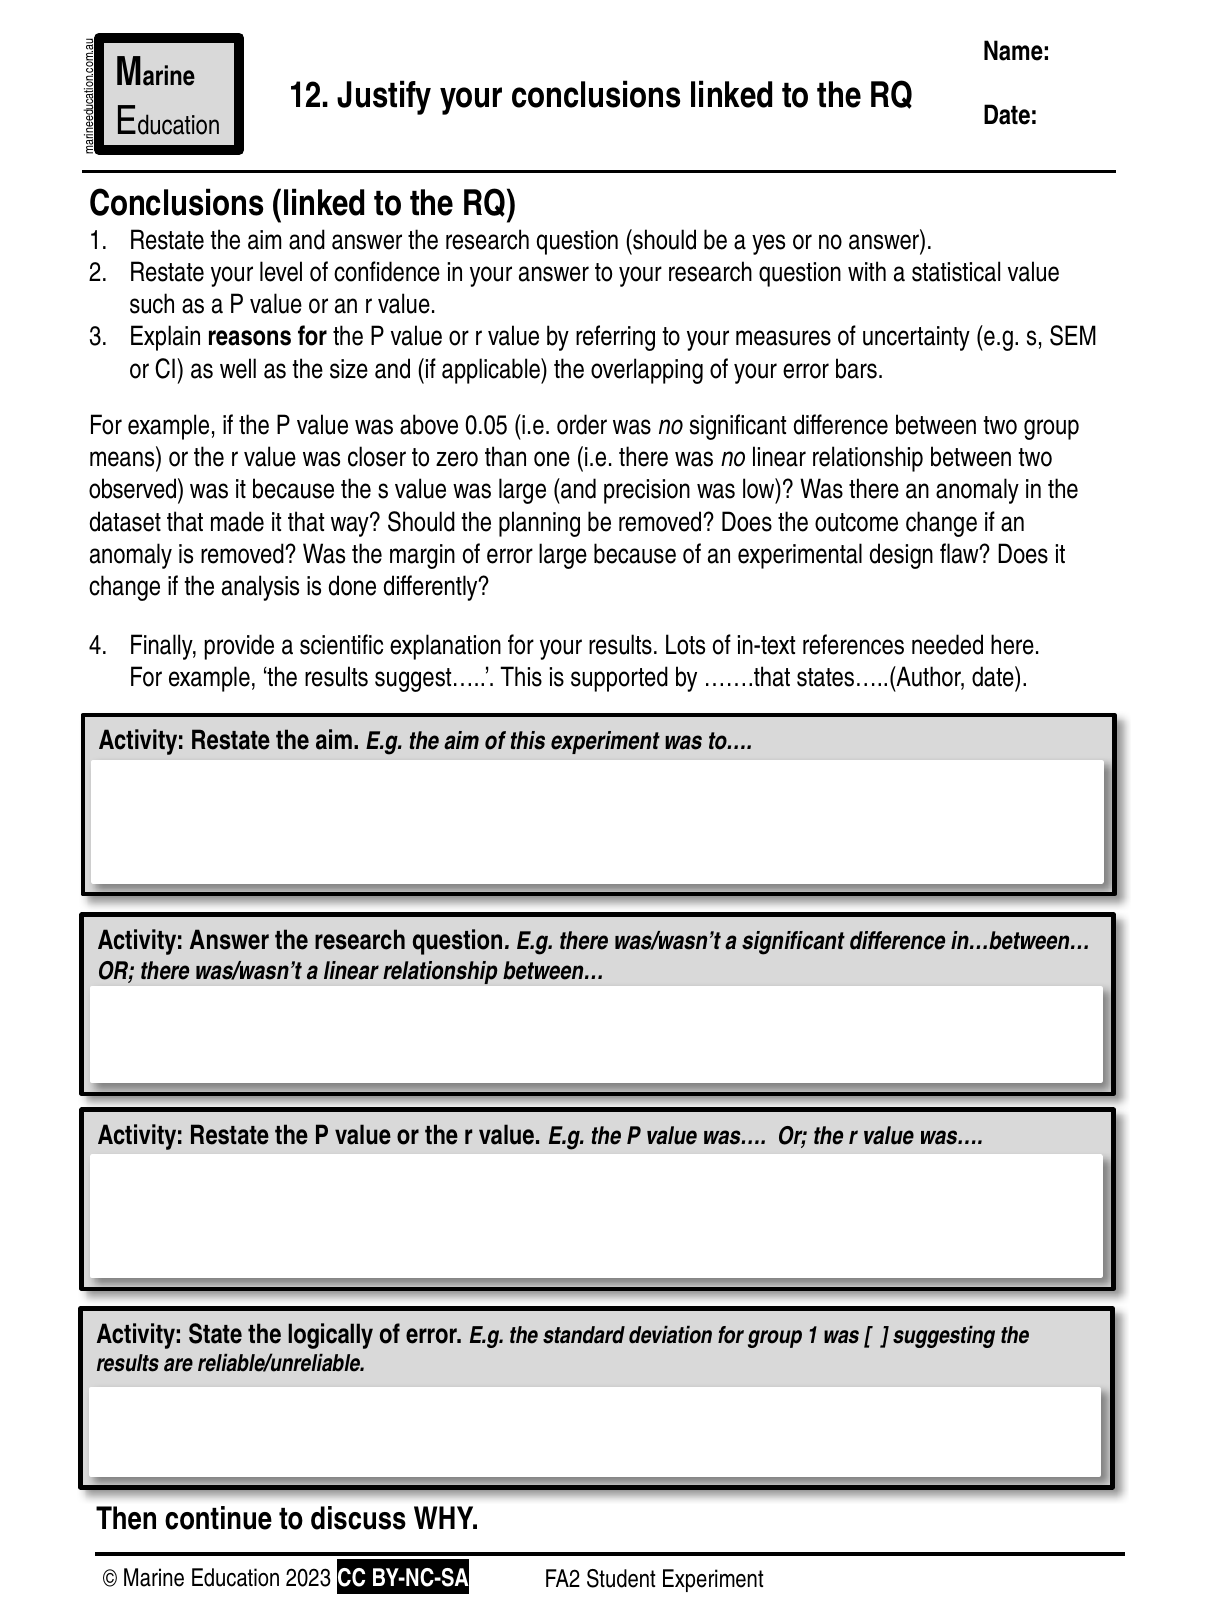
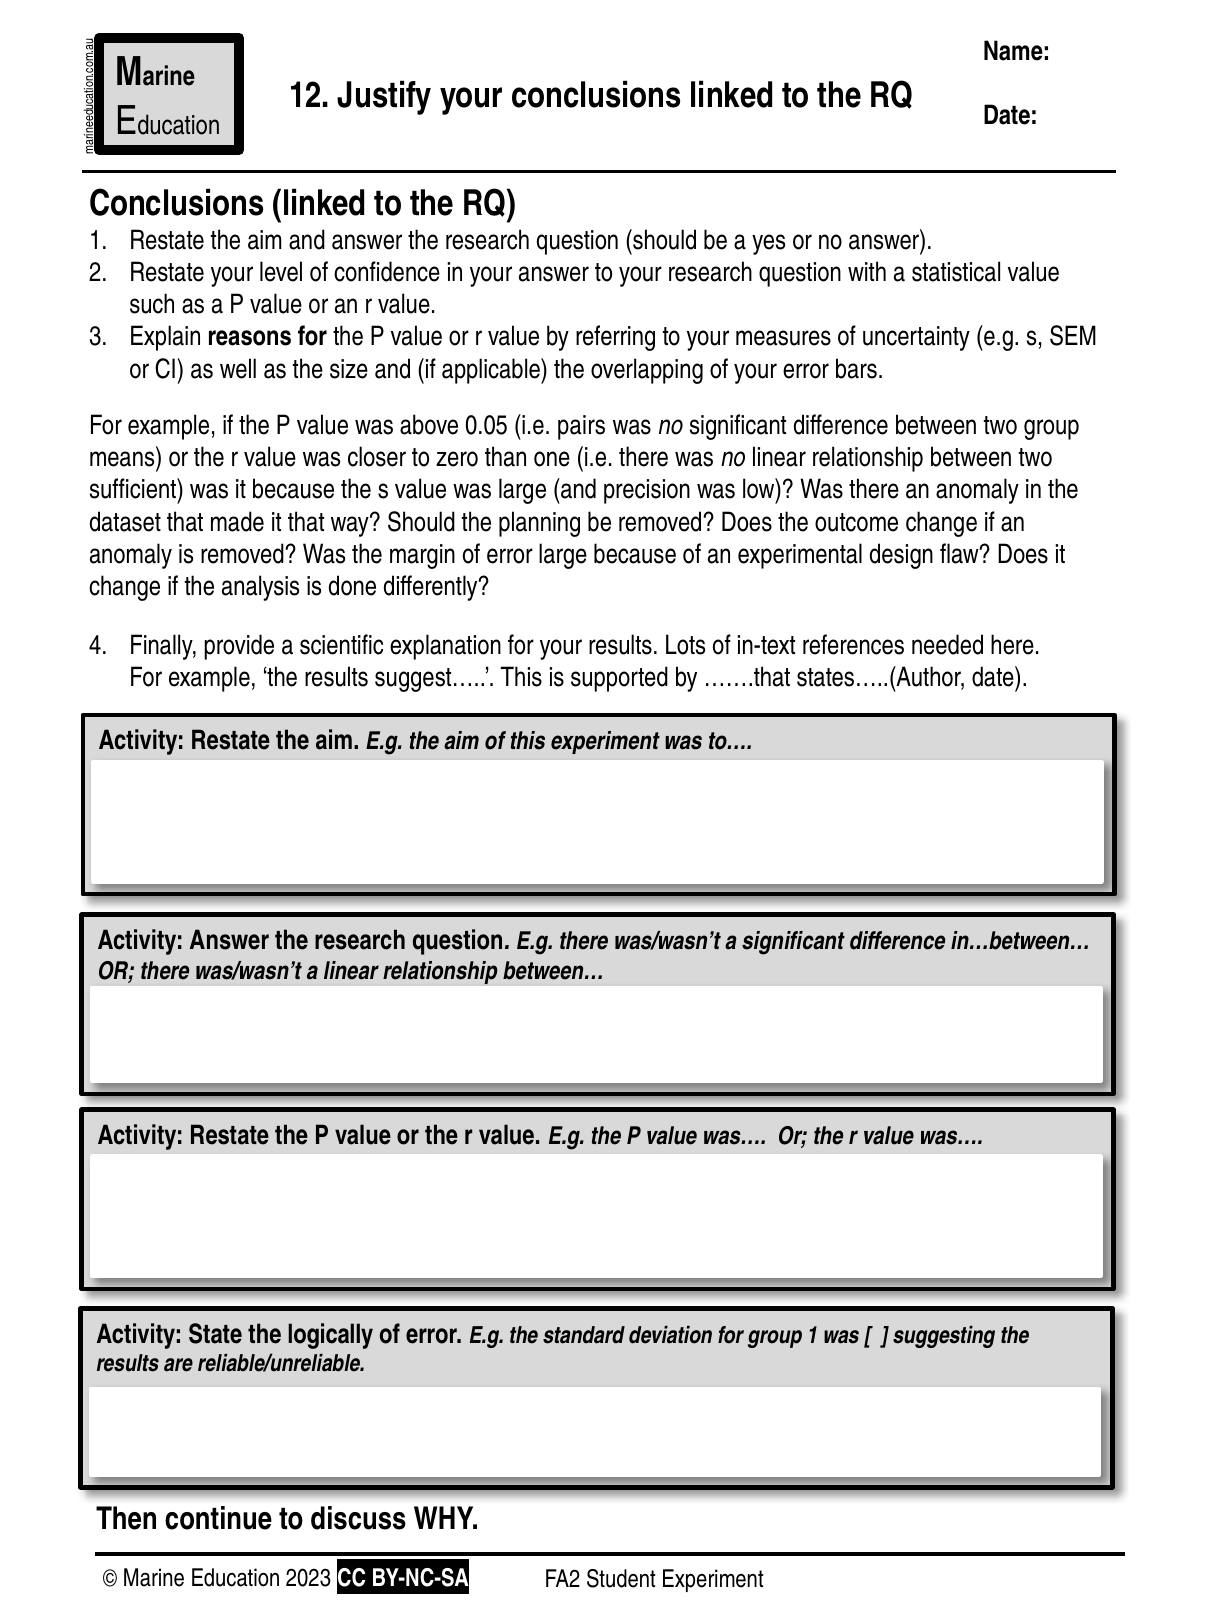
order: order -> pairs (582, 426)
observed: observed -> sufficient (136, 490)
